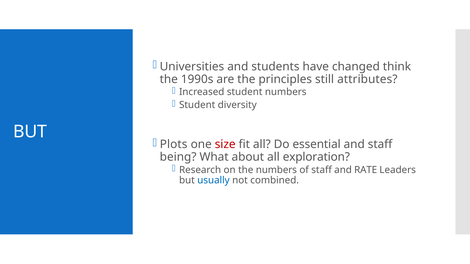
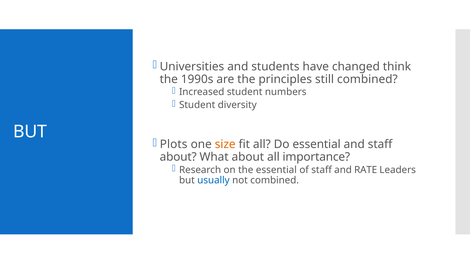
still attributes: attributes -> combined (367, 79)
size colour: red -> orange (225, 145)
being: being -> about (178, 157)
exploration: exploration -> importance (316, 157)
the numbers: numbers -> essential (276, 170)
